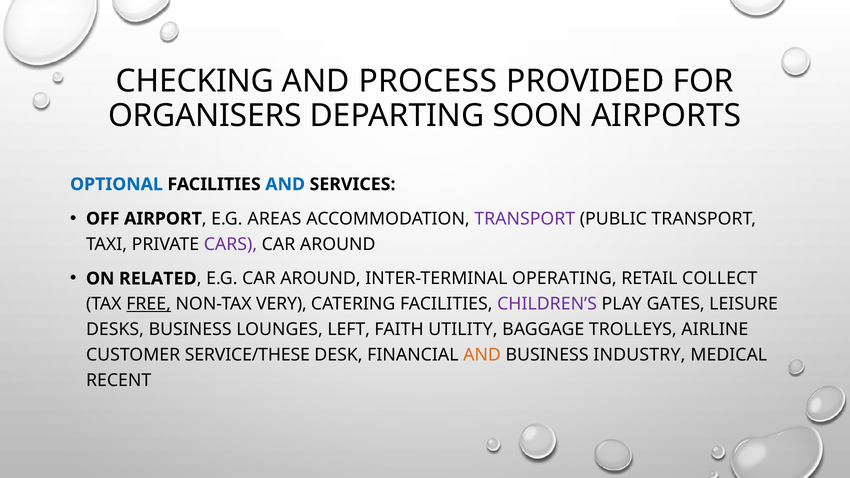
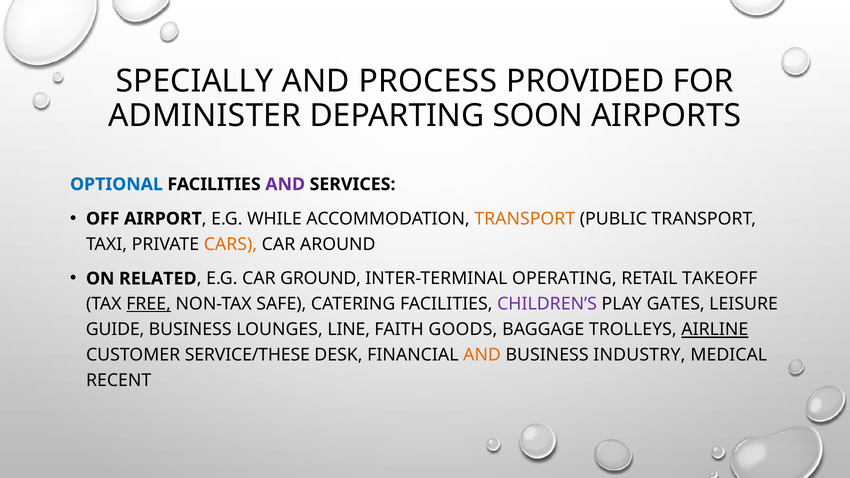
CHECKING: CHECKING -> SPECIALLY (195, 81)
ORGANISERS: ORGANISERS -> ADMINISTER (205, 116)
AND colour: blue -> purple (285, 184)
AREAS: AREAS -> WHILE (274, 219)
TRANSPORT colour: purple -> orange (525, 219)
CARS colour: purple -> orange (230, 244)
E.G CAR AROUND: AROUND -> GROUND (321, 279)
COLLECT: COLLECT -> TAKEOFF (720, 279)
VERY: VERY -> SAFE (281, 304)
DESKS: DESKS -> GUIDE (115, 330)
LEFT: LEFT -> LINE (349, 330)
UTILITY: UTILITY -> GOODS (463, 330)
AIRLINE underline: none -> present (715, 330)
